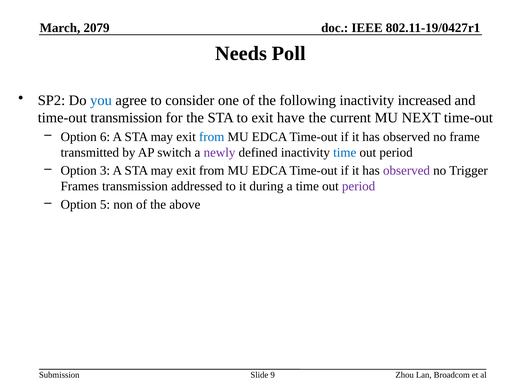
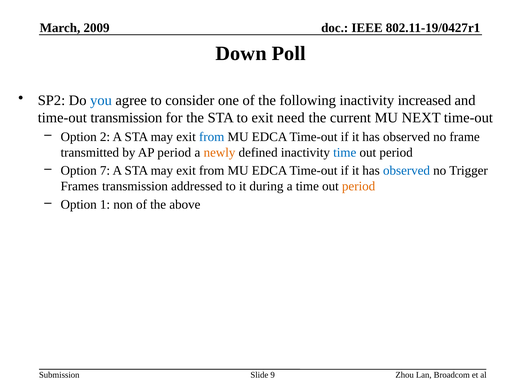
2079: 2079 -> 2009 (97, 28)
Needs: Needs -> Down (241, 53)
have: have -> need (291, 118)
6: 6 -> 2 (105, 137)
AP switch: switch -> period (174, 152)
newly colour: purple -> orange (220, 152)
3: 3 -> 7 (105, 171)
observed colour: purple -> blue (406, 171)
period colour: purple -> orange (359, 186)
5: 5 -> 1 (105, 204)
